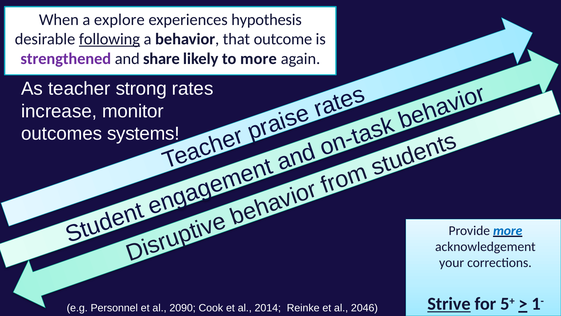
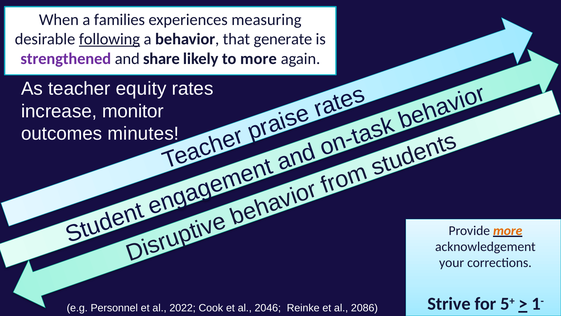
explore: explore -> families (119, 20)
hypothesis: hypothesis -> measuring (266, 20)
outcome: outcome -> generate (283, 39)
strong: strong -> equity (141, 89)
systems: systems -> minutes (143, 133)
more colour: blue -> orange (508, 230)
Strive underline: present -> none (449, 304)
2090: 2090 -> 2022 (183, 308)
2014: 2014 -> 2046 (268, 308)
2046: 2046 -> 2086 (364, 308)
